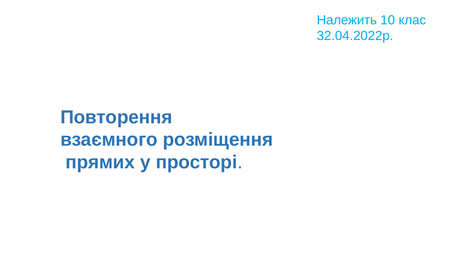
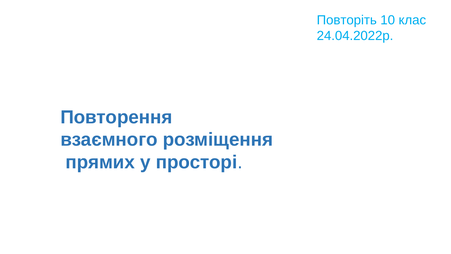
Належить: Належить -> Повторіть (347, 20)
32.04.2022р: 32.04.2022р -> 24.04.2022р (355, 36)
